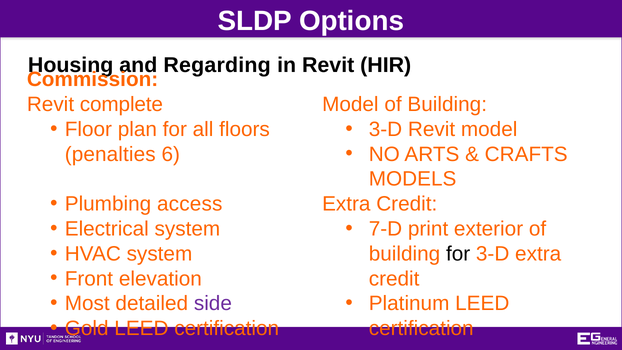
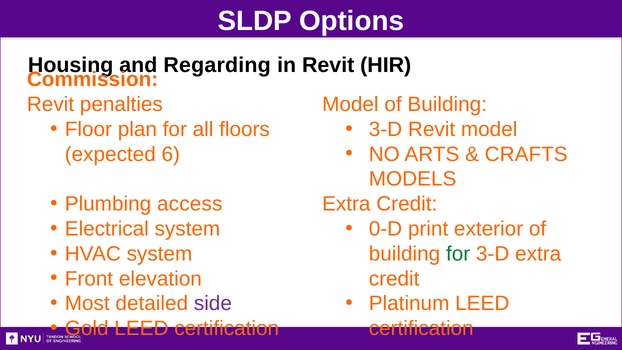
complete: complete -> penalties (121, 104)
penalties: penalties -> expected (110, 154)
7-D: 7-D -> 0-D (385, 229)
for colour: black -> green (458, 254)
